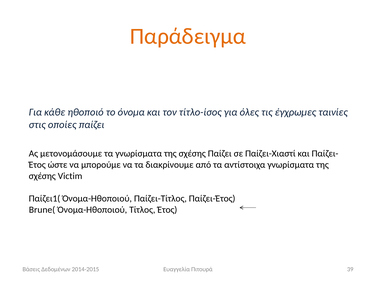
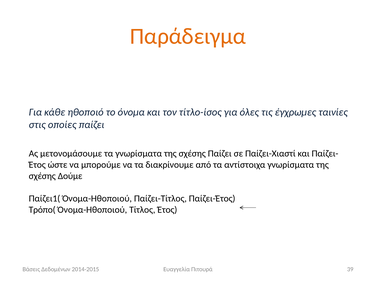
Victim: Victim -> Δούμε (70, 176)
Brune(: Brune( -> Τρόπο( (42, 210)
